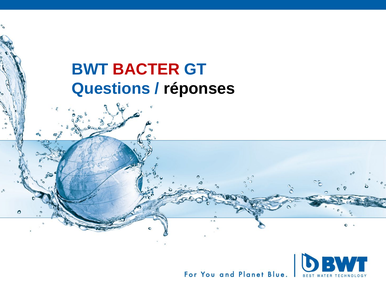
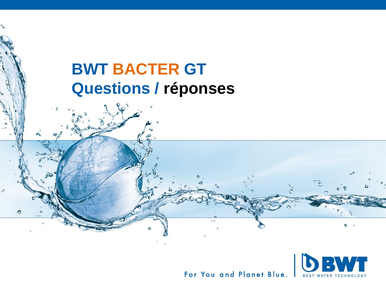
BACTER colour: red -> orange (146, 69)
